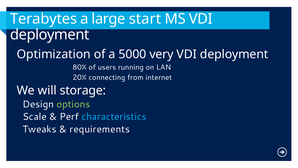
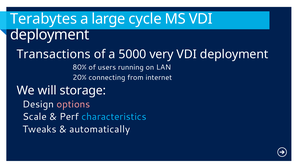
start: start -> cycle (145, 19)
Optimization: Optimization -> Transactions (54, 54)
options colour: light green -> pink (73, 104)
requirements: requirements -> automatically (100, 129)
